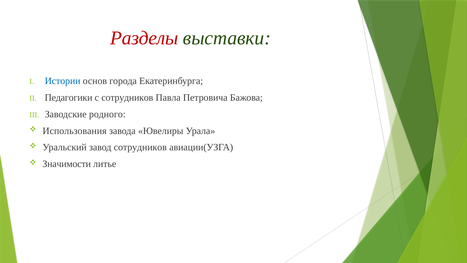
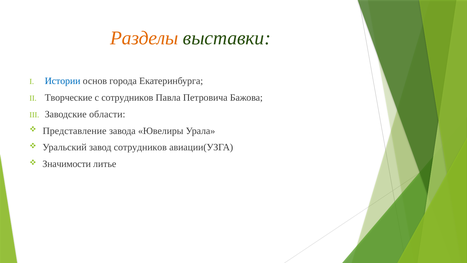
Разделы colour: red -> orange (144, 38)
Педагогики: Педагогики -> Творческие (69, 98)
родного: родного -> области (107, 114)
Использования: Использования -> Представление (75, 131)
